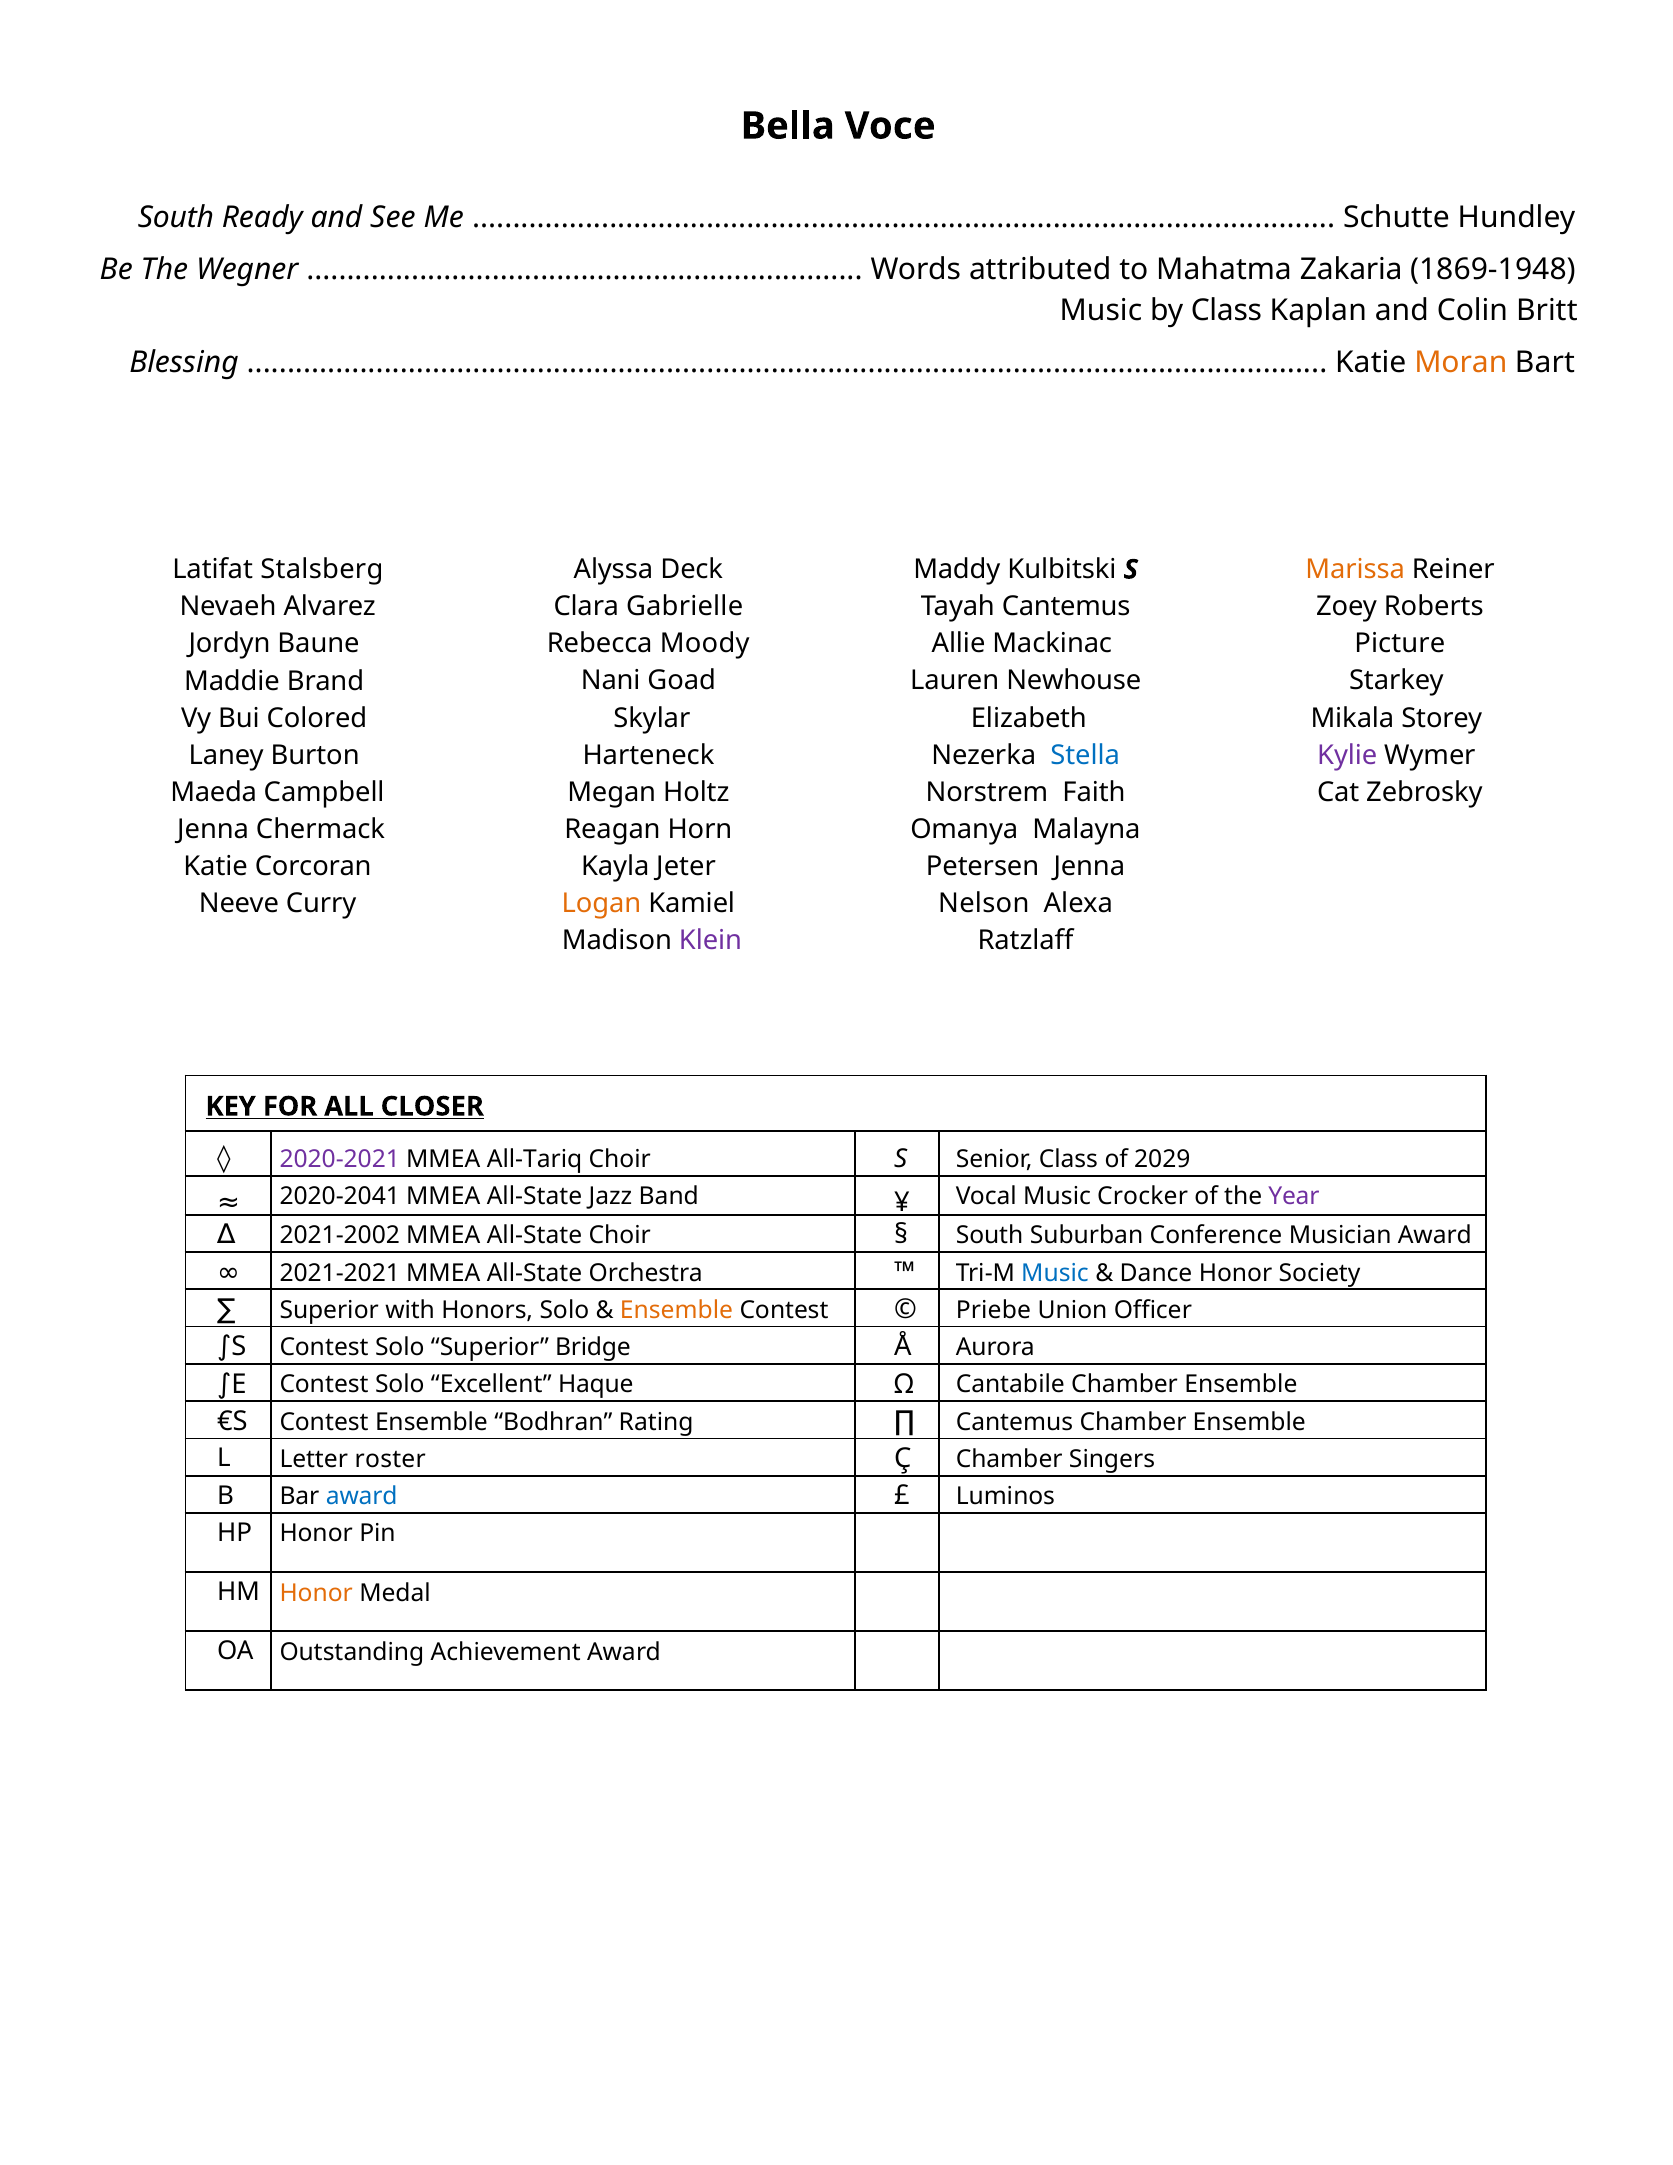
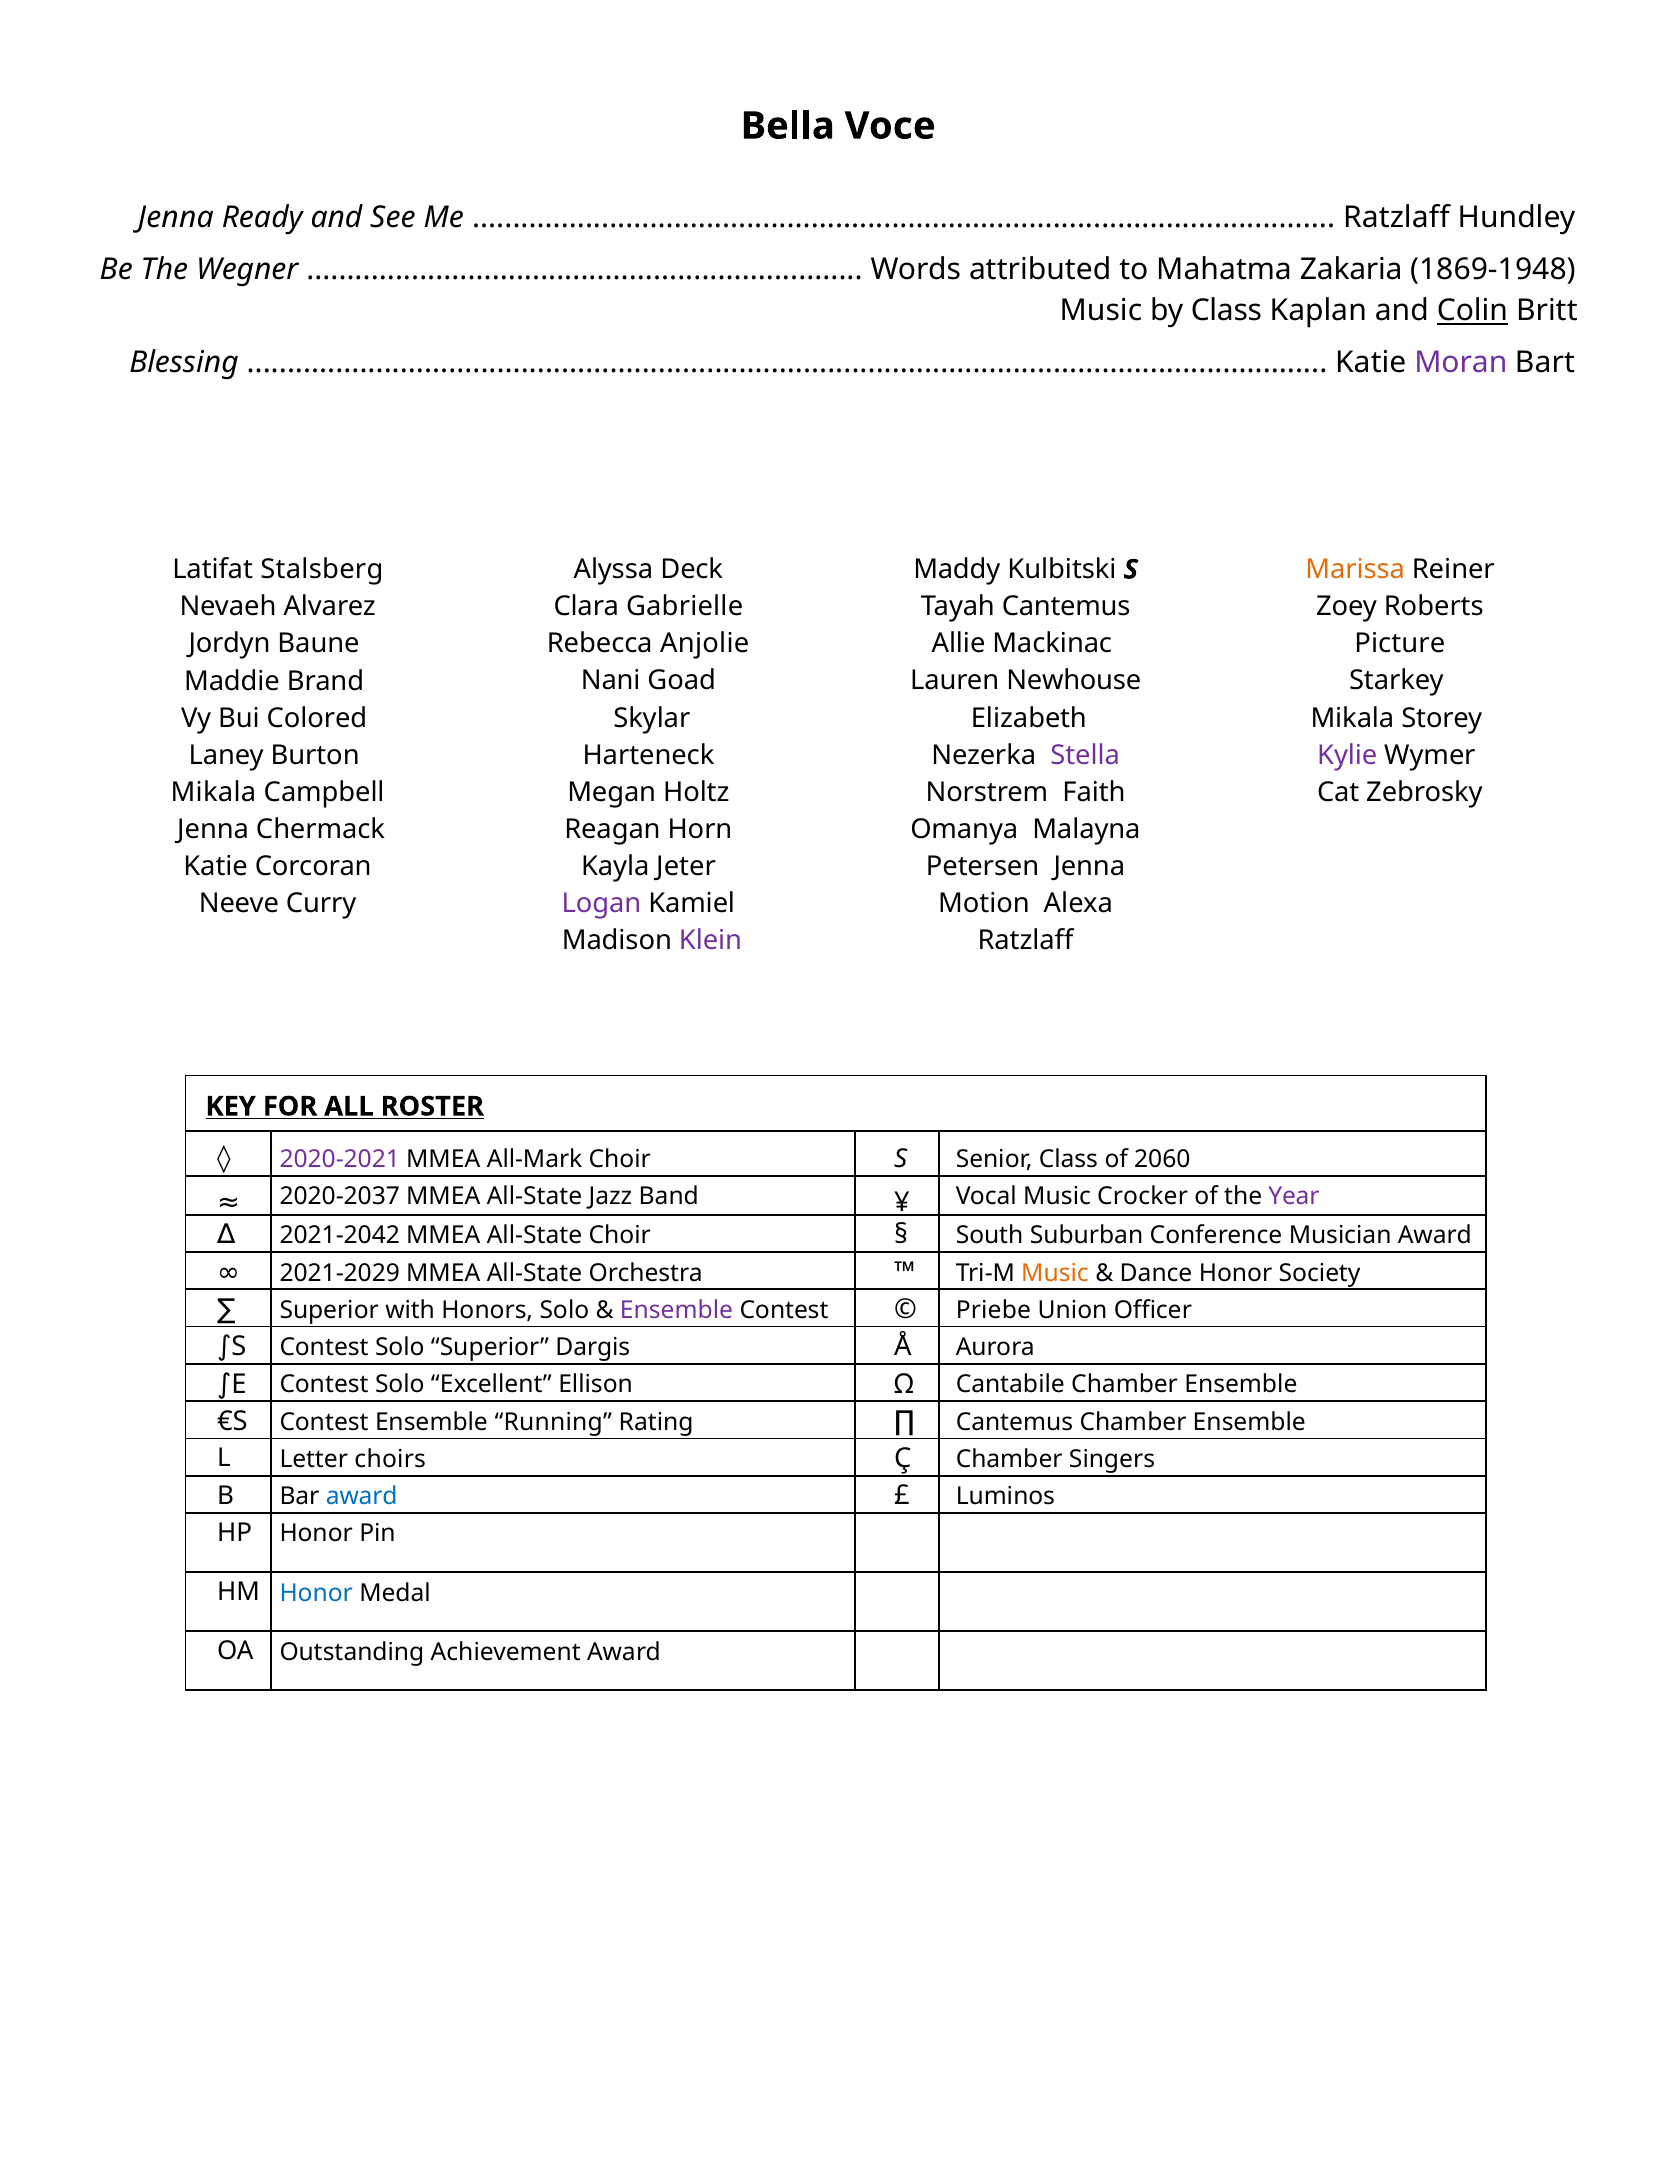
South: South -> Jenna (176, 217)
Schutte: Schutte -> Ratzlaff (1396, 217)
Colin underline: none -> present (1472, 311)
Moran colour: orange -> purple (1461, 363)
Moody: Moody -> Anjolie (705, 644)
Stella colour: blue -> purple (1085, 755)
Maeda: Maeda -> Mikala (213, 792)
Logan colour: orange -> purple (602, 904)
Nelson: Nelson -> Motion (984, 904)
CLOSER: CLOSER -> ROSTER (432, 1107)
All-Tariq: All-Tariq -> All-Mark (535, 1160)
2029: 2029 -> 2060 (1162, 1160)
2020-2041: 2020-2041 -> 2020-2037 (340, 1196)
2021-2002: 2021-2002 -> 2021-2042 (340, 1236)
2021-2021: 2021-2021 -> 2021-2029 (340, 1273)
Music colour: blue -> orange (1055, 1273)
Ensemble colour: orange -> purple (676, 1310)
Bridge: Bridge -> Dargis (593, 1347)
Haque: Haque -> Ellison (596, 1385)
Bodhran: Bodhran -> Running (553, 1422)
roster: roster -> choirs (390, 1459)
Honor colour: orange -> blue (316, 1593)
